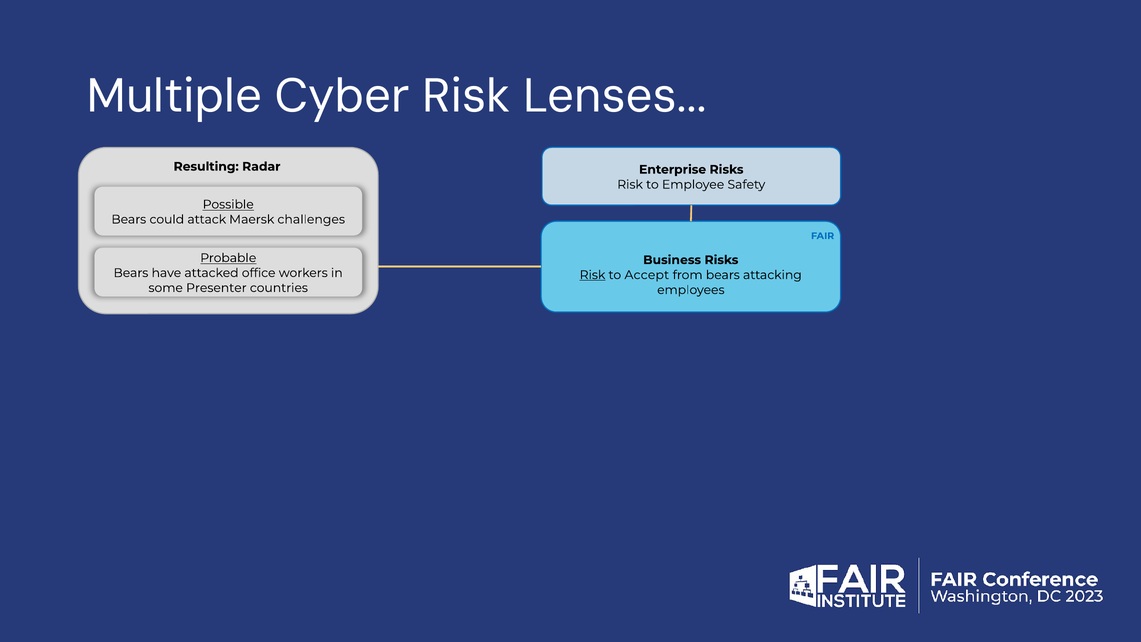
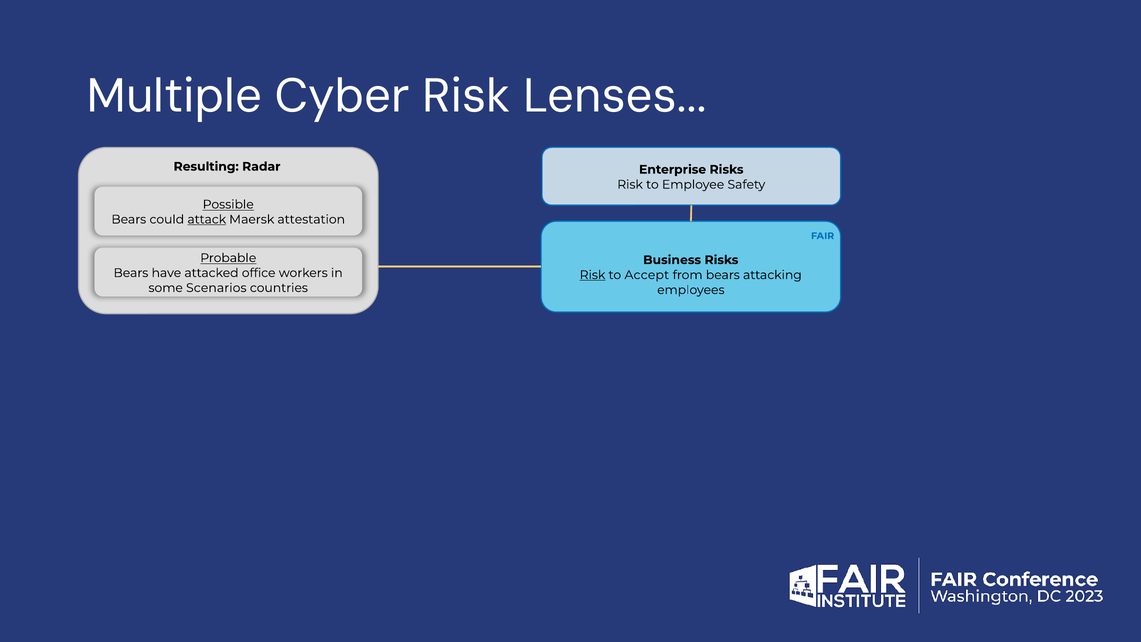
attack underline: none -> present (207, 219)
challenges: challenges -> attestation (311, 219)
Presenter: Presenter -> Scenarios (216, 288)
